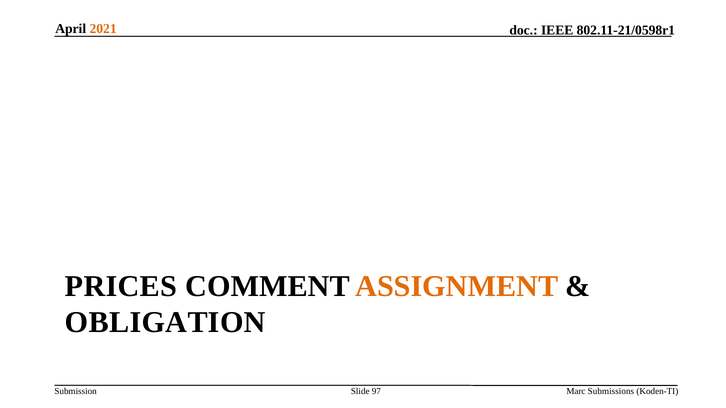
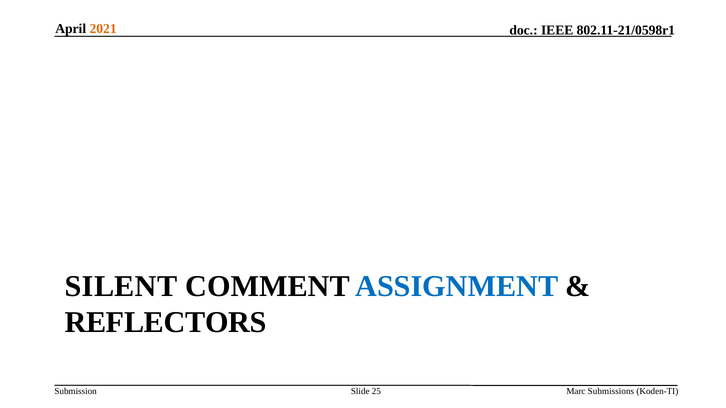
PRICES: PRICES -> SILENT (121, 286)
ASSIGNMENT colour: orange -> blue (457, 286)
OBLIGATION: OBLIGATION -> REFLECTORS (166, 323)
97: 97 -> 25 (376, 392)
